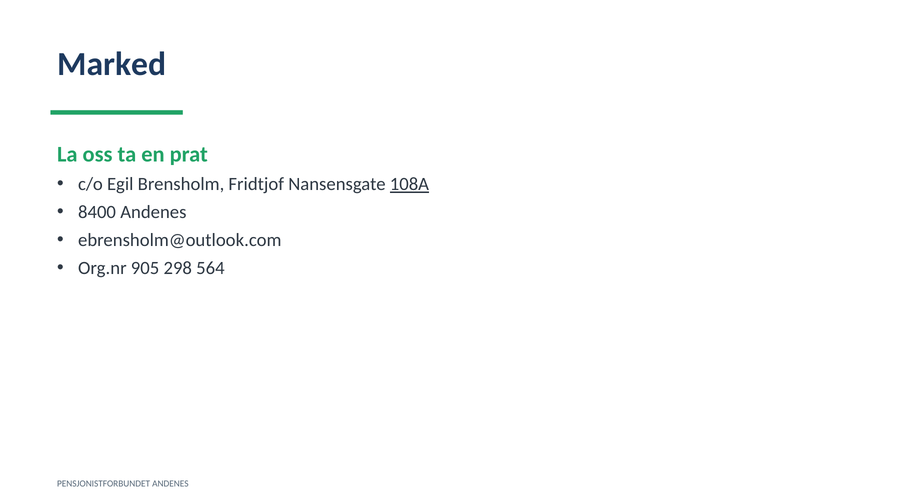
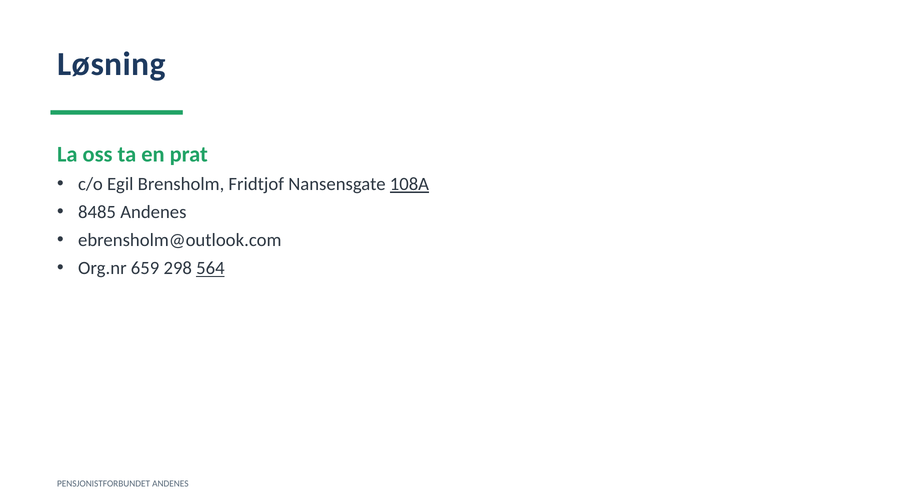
Marked: Marked -> Løsning (111, 64)
8400: 8400 -> 8485 (97, 212)
905: 905 -> 659 (145, 269)
564 underline: none -> present (210, 269)
